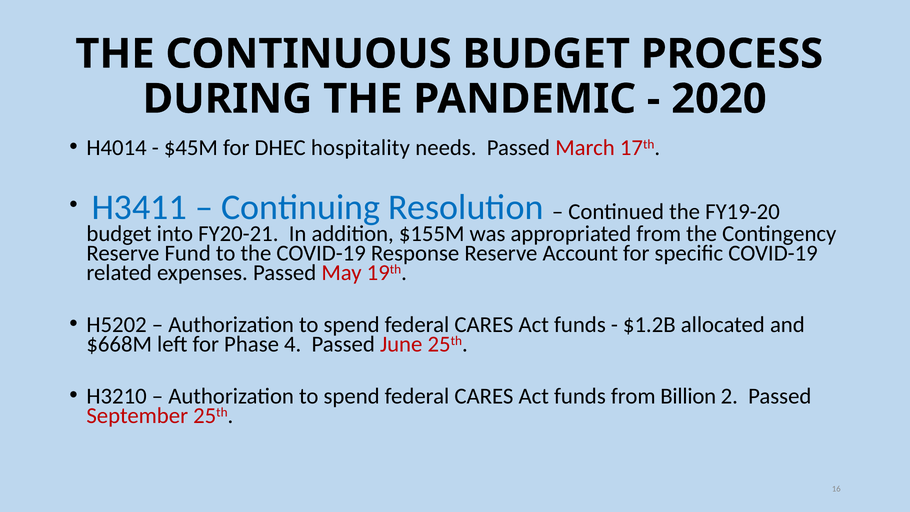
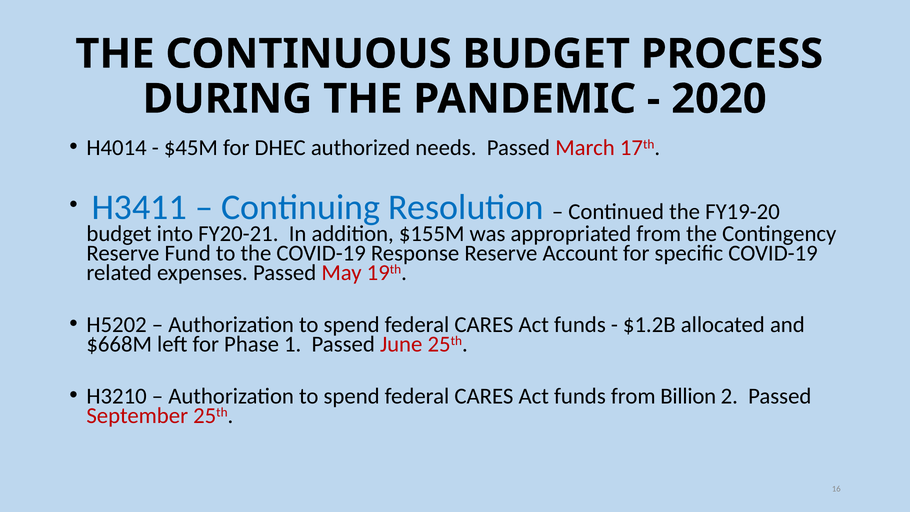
hospitality: hospitality -> authorized (361, 148)
4: 4 -> 1 (293, 344)
